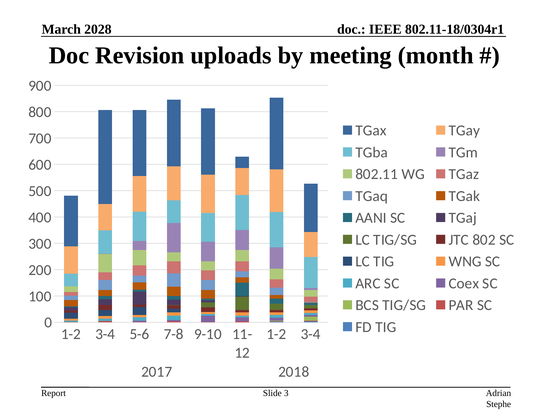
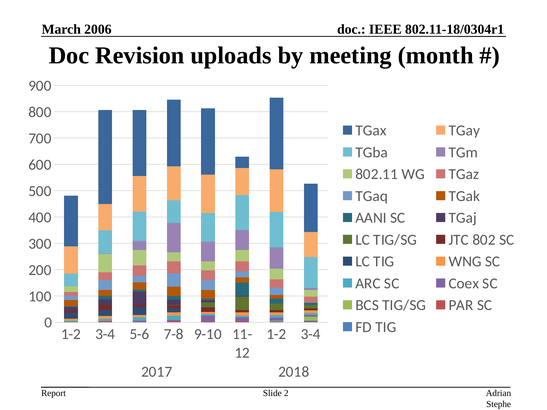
2028: 2028 -> 2006 (98, 29)
3: 3 -> 2 (286, 393)
